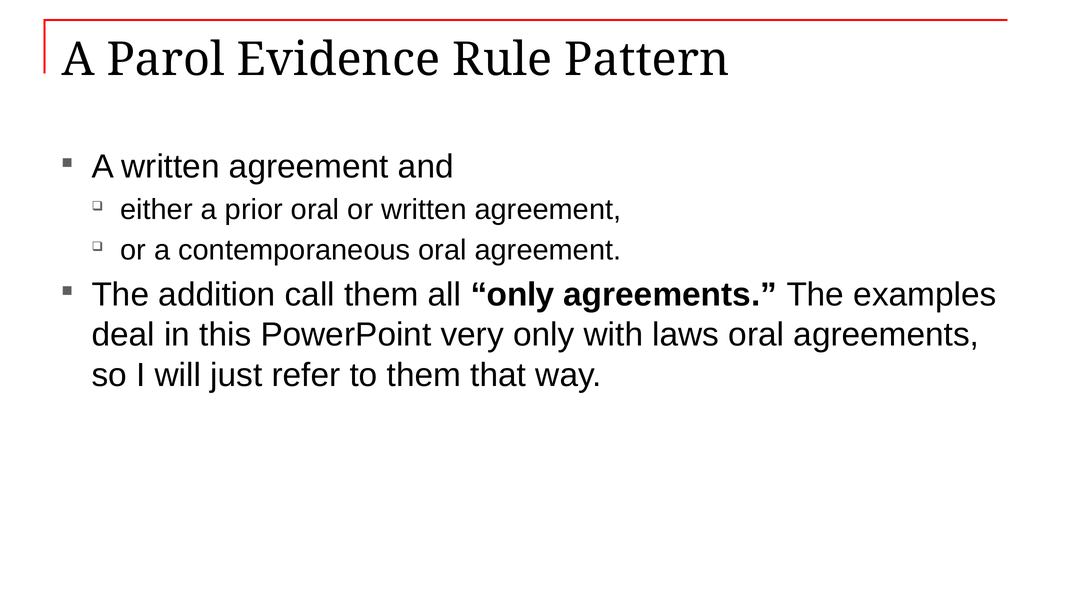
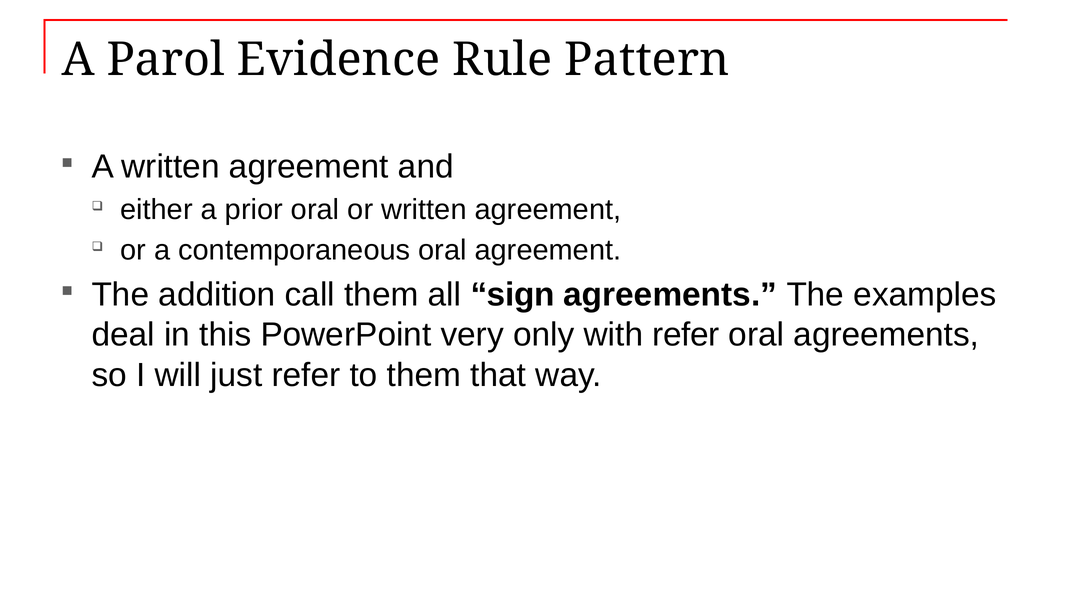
all only: only -> sign (513, 295)
with laws: laws -> refer (686, 335)
